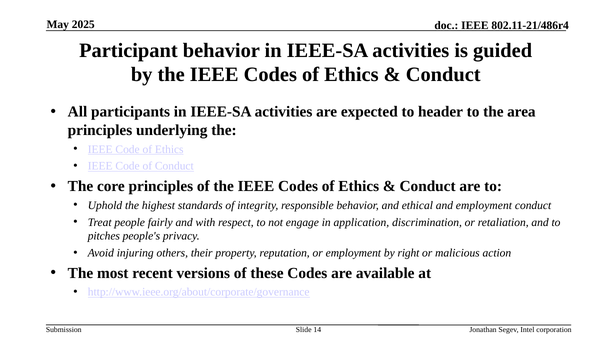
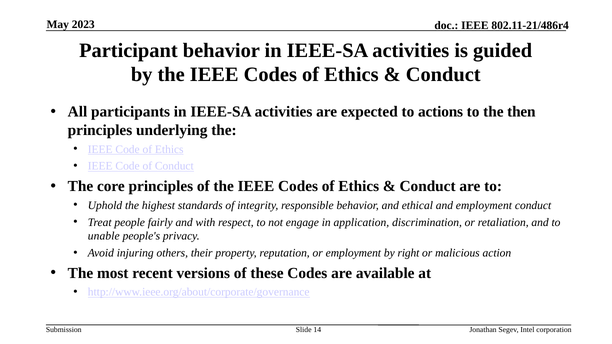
2025: 2025 -> 2023 (83, 24)
header: header -> actions (441, 112)
area: area -> then (521, 112)
pitches: pitches -> unable (104, 236)
